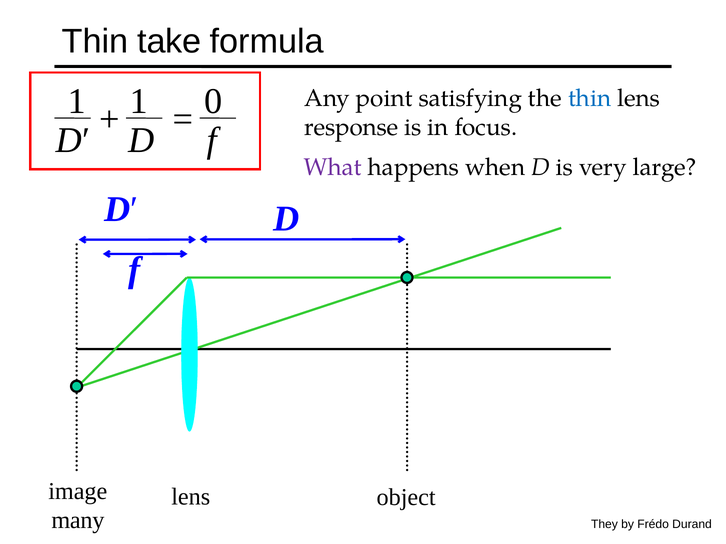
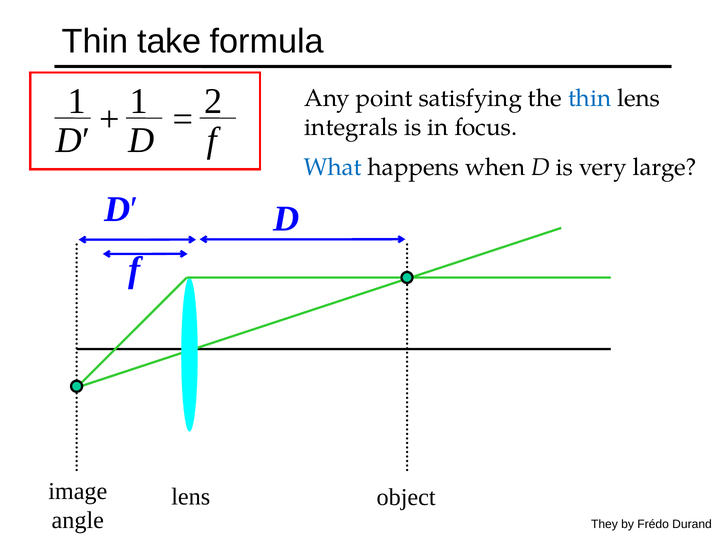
0: 0 -> 2 (213, 101)
response: response -> integrals (351, 127)
What colour: purple -> blue (333, 167)
many: many -> angle (78, 521)
